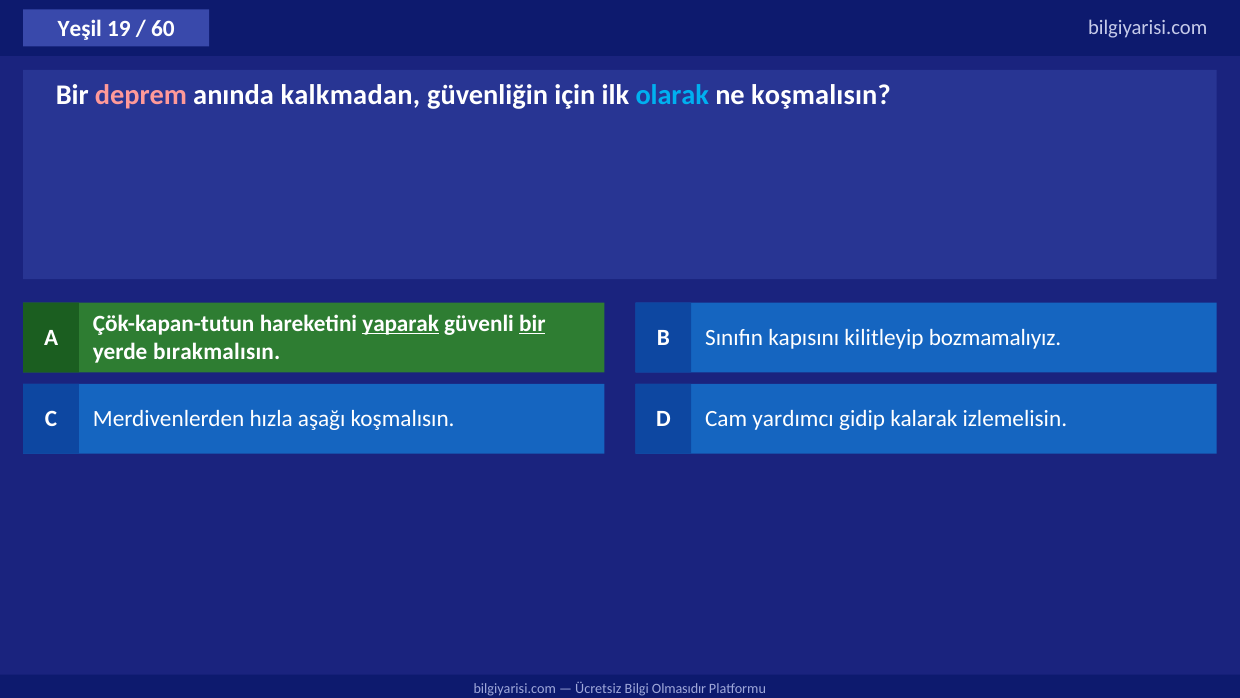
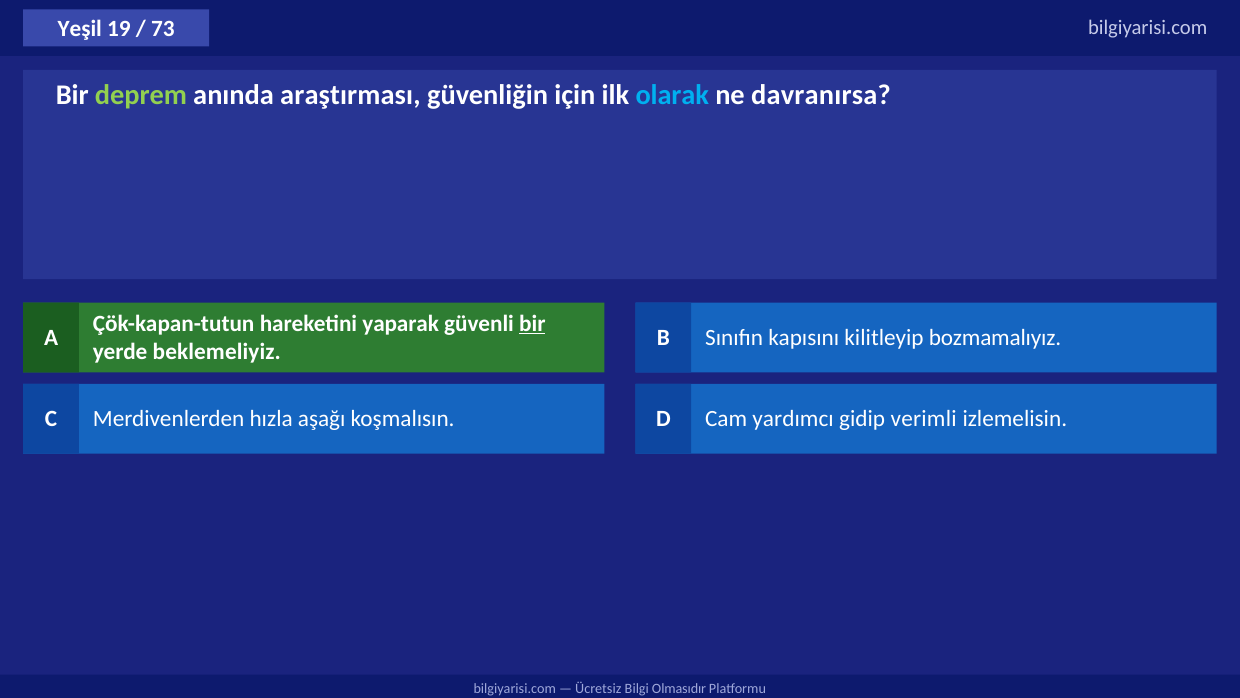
60: 60 -> 73 (163, 28)
deprem colour: pink -> light green (141, 95)
kalkmadan: kalkmadan -> araştırması (350, 95)
ne koşmalısın: koşmalısın -> davranırsa (821, 95)
yaparak underline: present -> none (401, 323)
bırakmalısın: bırakmalısın -> beklemeliyiz (217, 352)
kalarak: kalarak -> verimli (924, 419)
